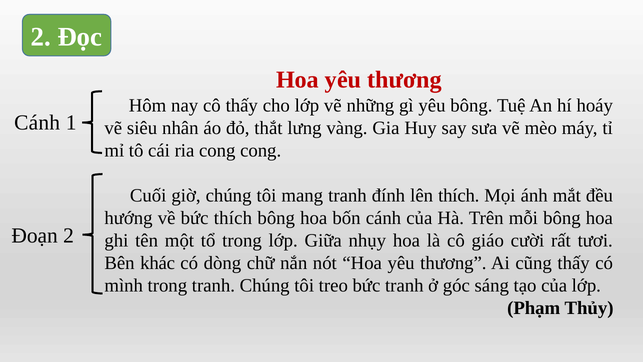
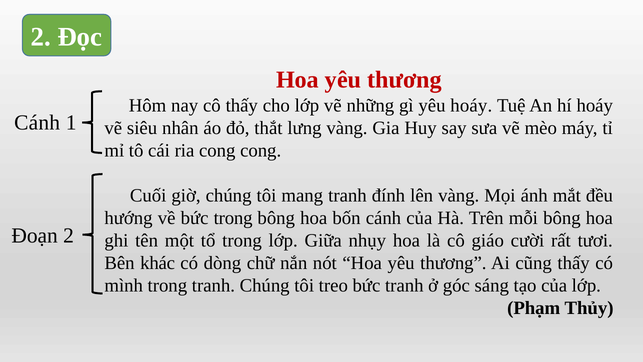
yêu bông: bông -> hoáy (471, 105)
lên thích: thích -> vàng (459, 195)
bức thích: thích -> trong (233, 218)
